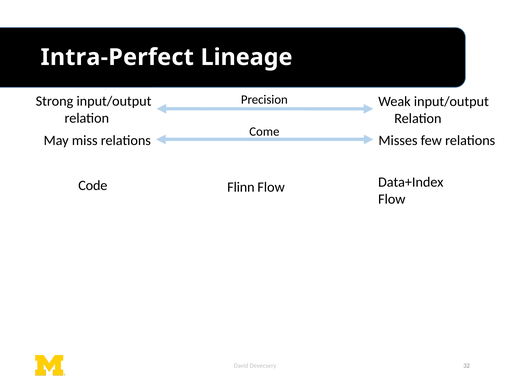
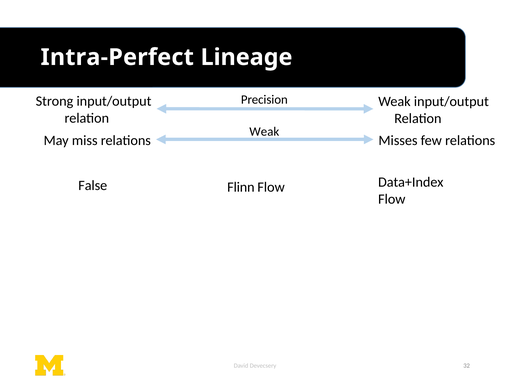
Come: Come -> Weak (264, 131)
Code: Code -> False (93, 185)
